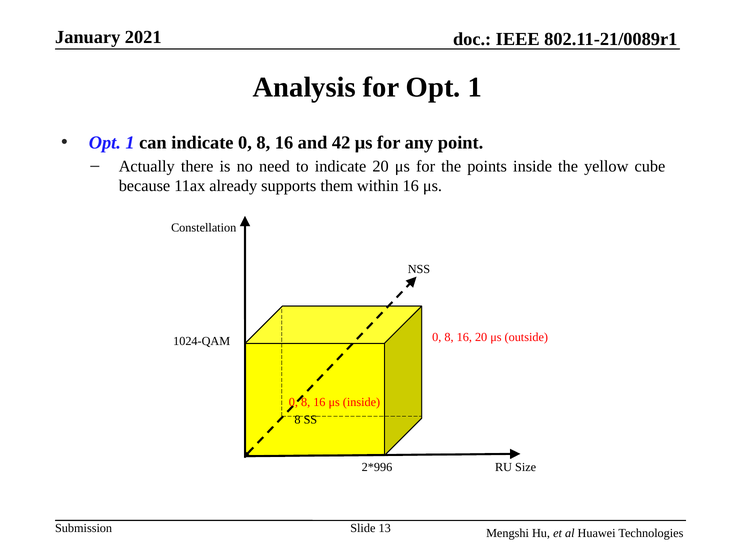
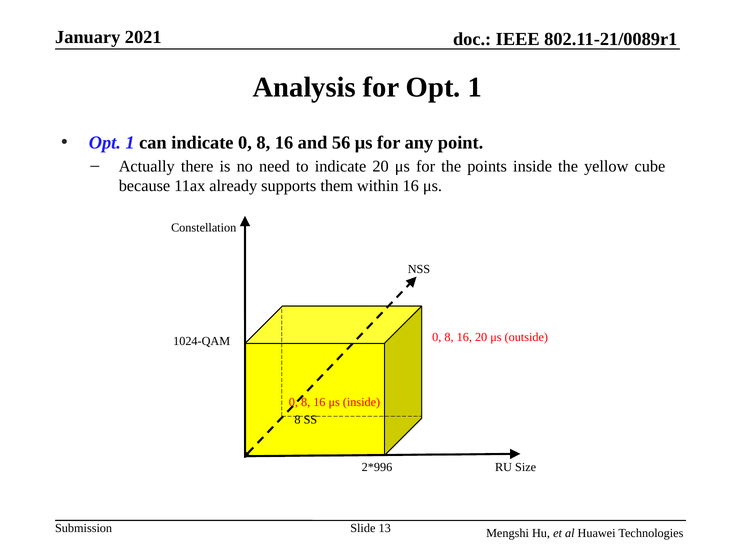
42: 42 -> 56 (341, 143)
